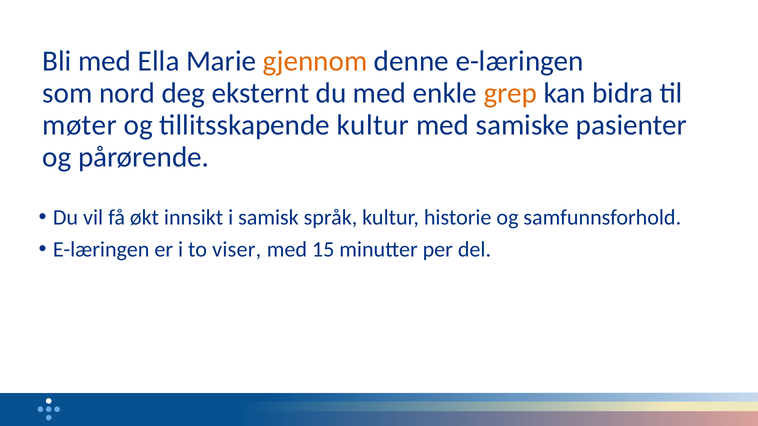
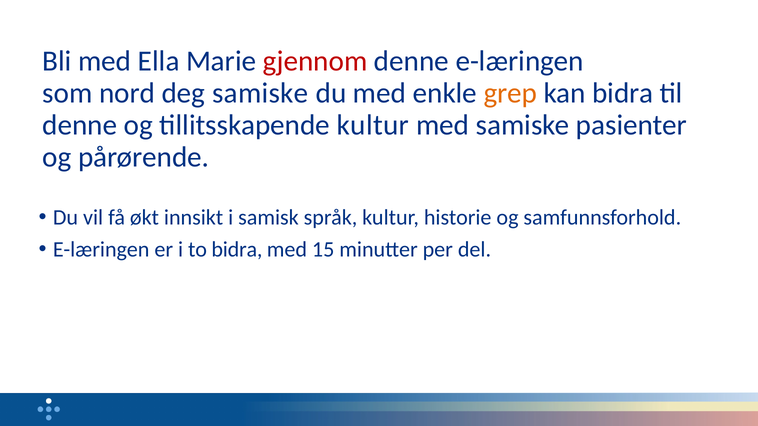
gjennom colour: orange -> red (315, 61)
deg eksternt: eksternt -> samiske (260, 93)
møter: møter -> denne (80, 125)
to viser: viser -> bidra (237, 250)
